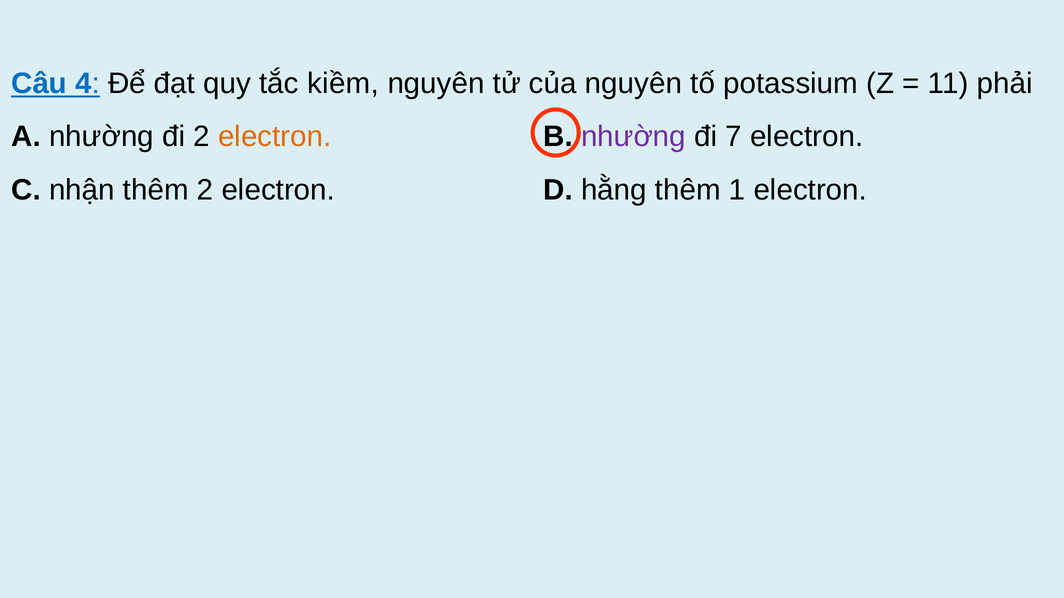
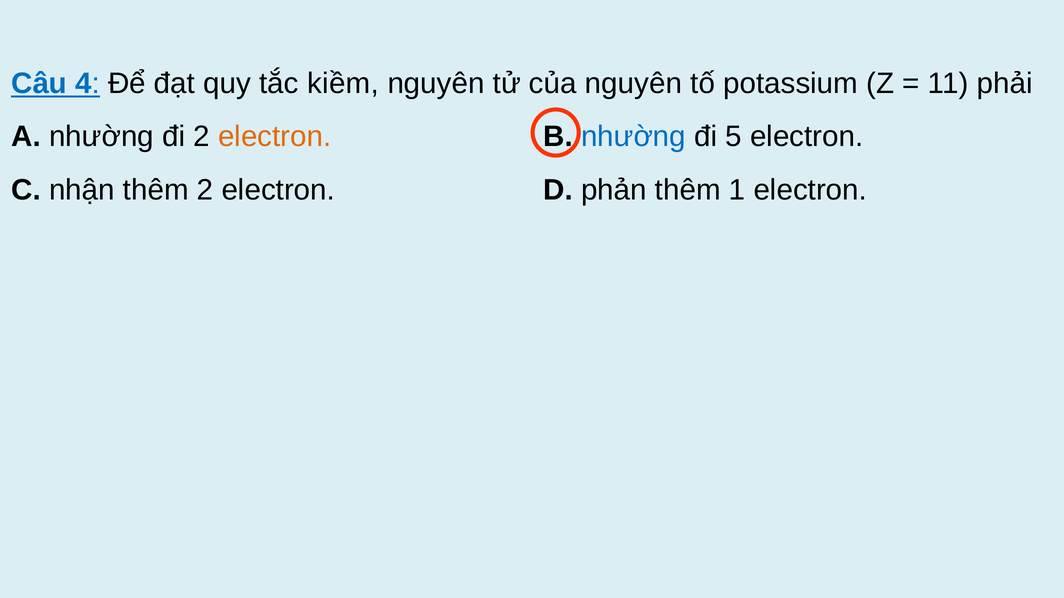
nhường colour: purple -> blue (633, 137)
7: 7 -> 5 (734, 137)
hằng: hằng -> phản (614, 190)
